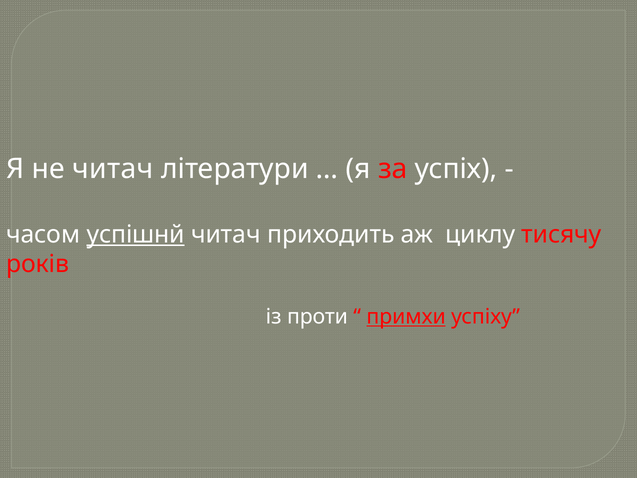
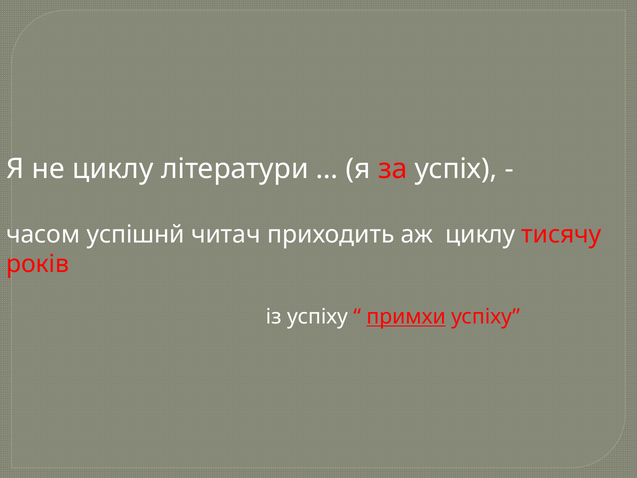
не читач: читач -> циклу (113, 169)
успішнй underline: present -> none (136, 234)
із проти: проти -> успіху (317, 317)
